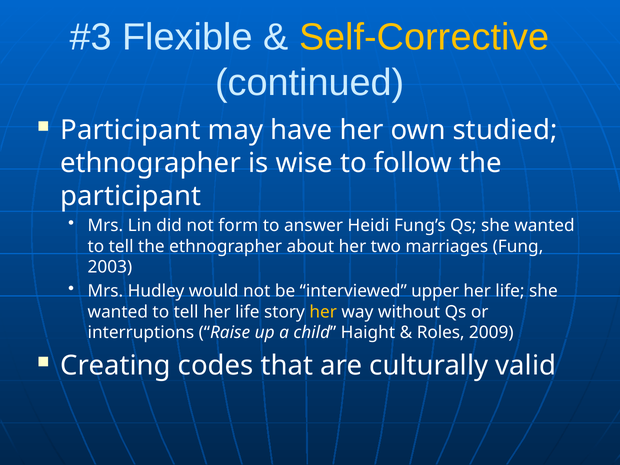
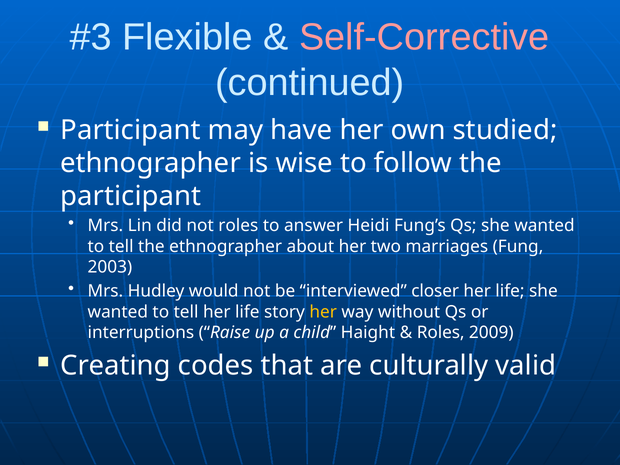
Self-Corrective colour: yellow -> pink (424, 37)
not form: form -> roles (238, 226)
upper: upper -> closer (435, 291)
